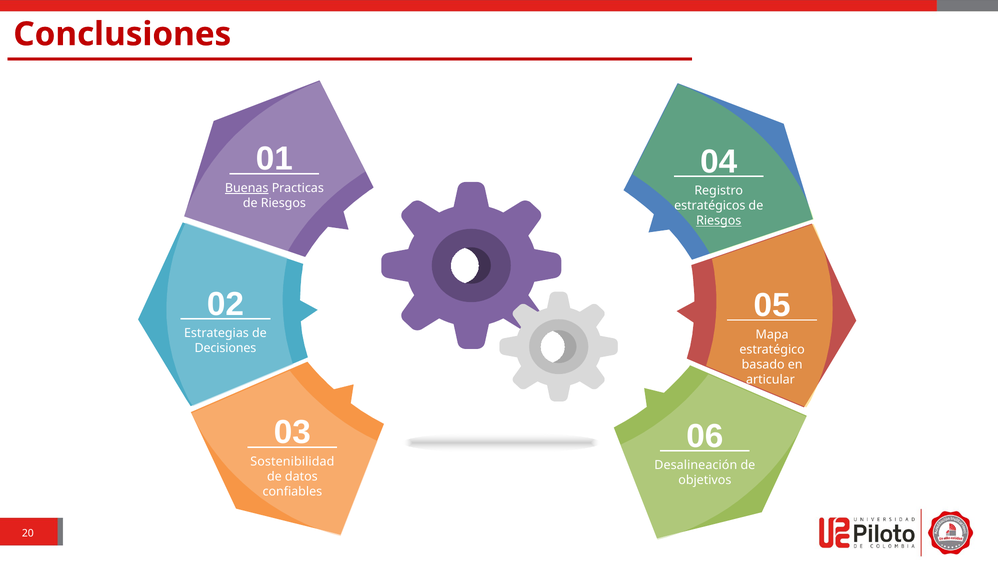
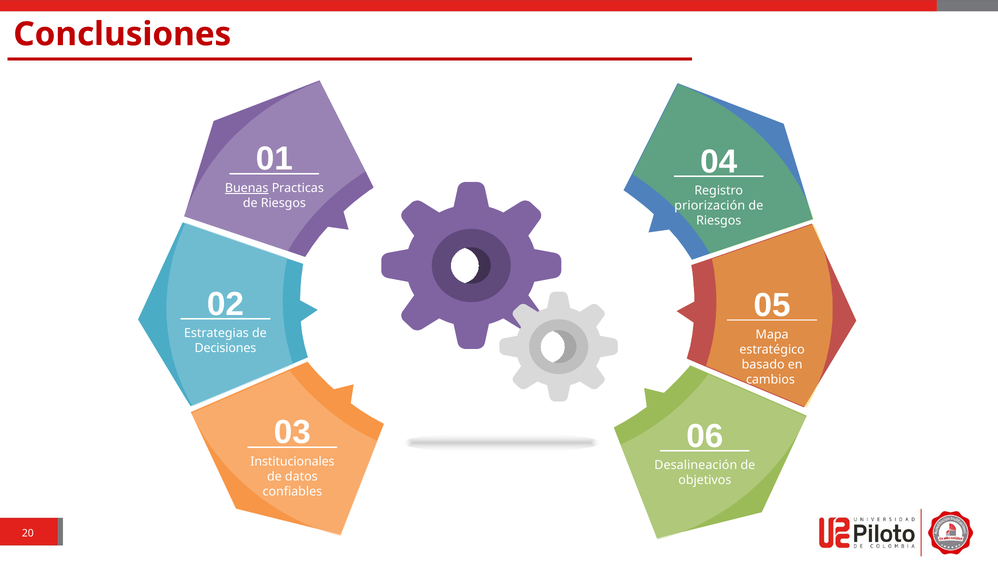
estratégicos: estratégicos -> priorización (710, 206)
Riesgos underline: present -> none (719, 221)
articular: articular -> cambios (770, 379)
Sostenibilidad: Sostenibilidad -> Institucionales (292, 461)
